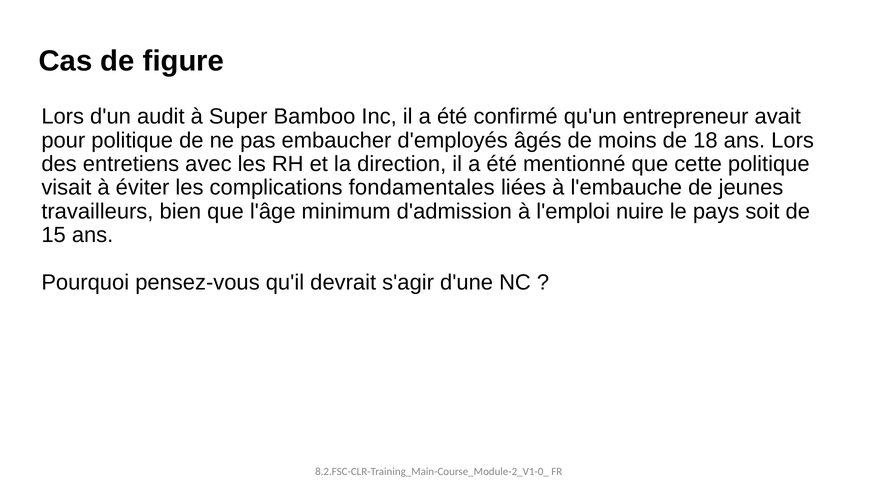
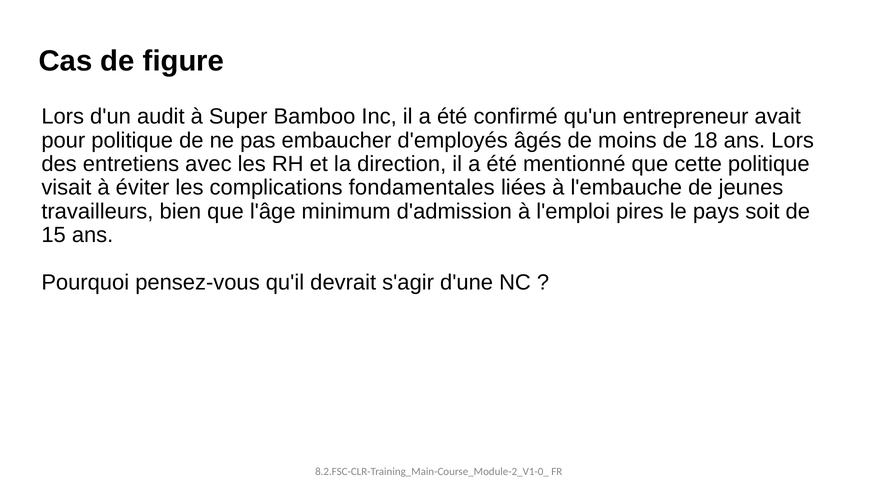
nuire: nuire -> pires (640, 211)
